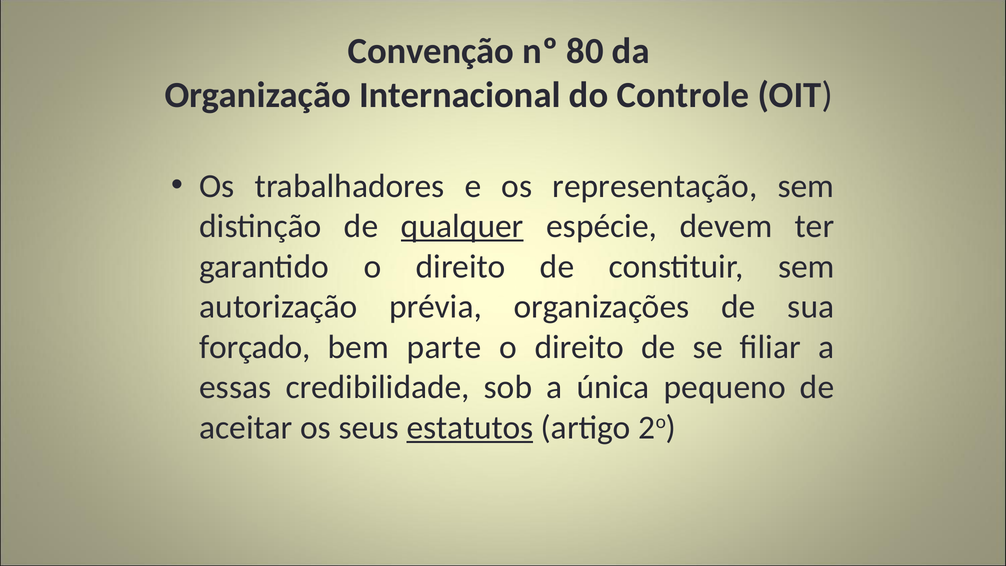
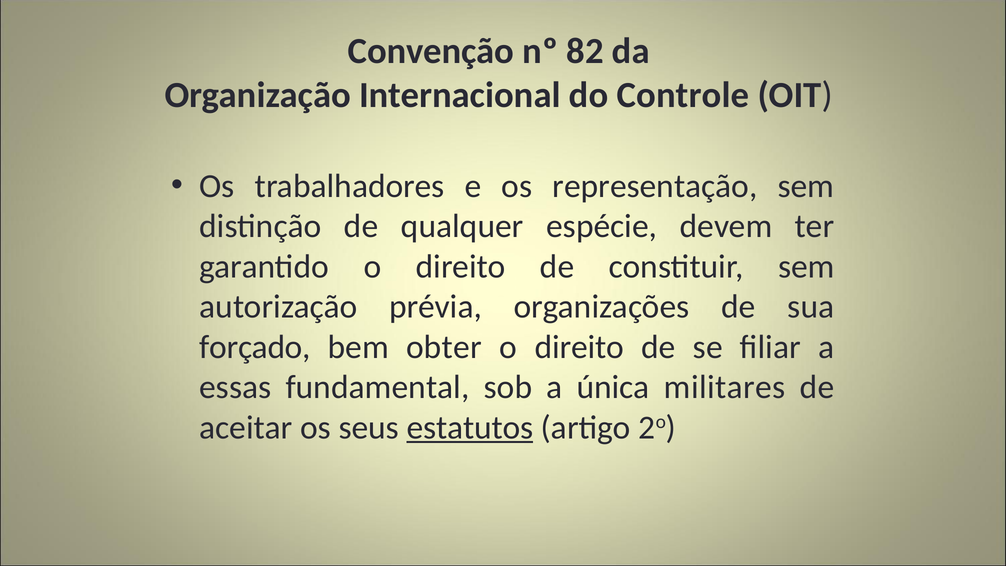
80: 80 -> 82 (585, 51)
qualquer underline: present -> none (462, 226)
parte: parte -> obter (444, 347)
credibilidade: credibilidade -> fundamental (378, 387)
pequeno: pequeno -> militares (725, 387)
